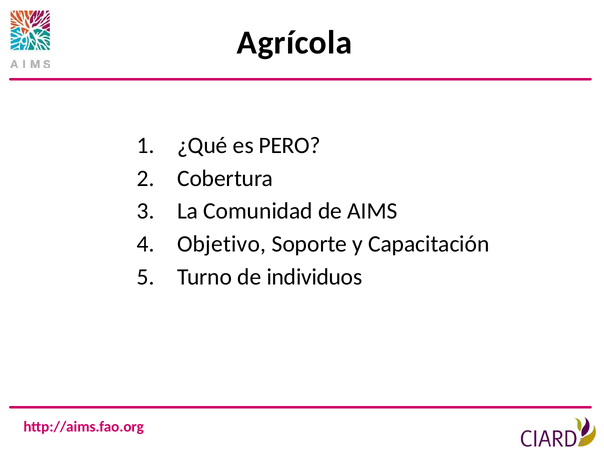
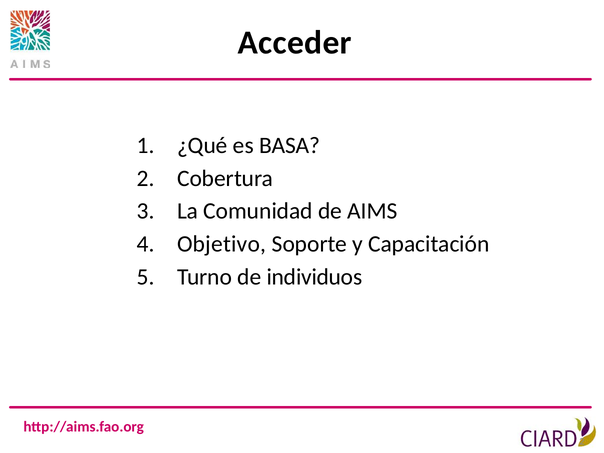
Agrícola: Agrícola -> Acceder (295, 43)
PERO: PERO -> BASA (290, 145)
